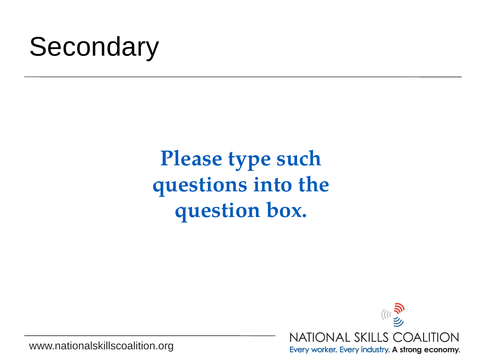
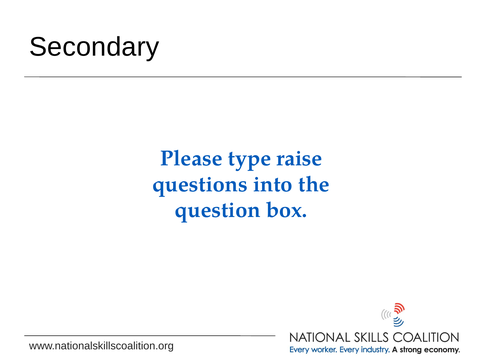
such: such -> raise (299, 159)
